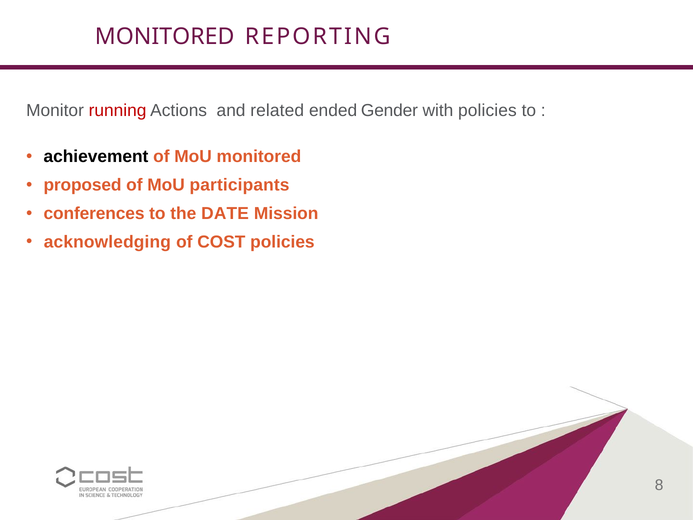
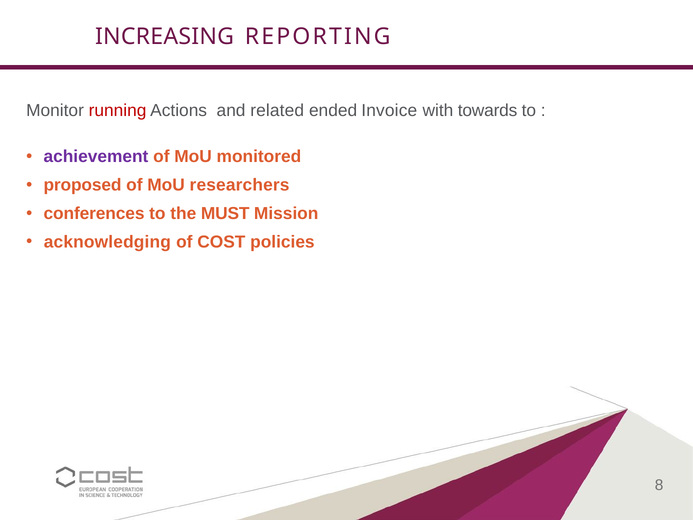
MONITORED: MONITORED -> INCREASING (165, 36)
Gender: Gender -> Invoice (389, 110)
with policies: policies -> towards (488, 110)
achievement colour: black -> purple (96, 157)
participants: participants -> researchers (240, 185)
DATE: DATE -> MUST (225, 213)
